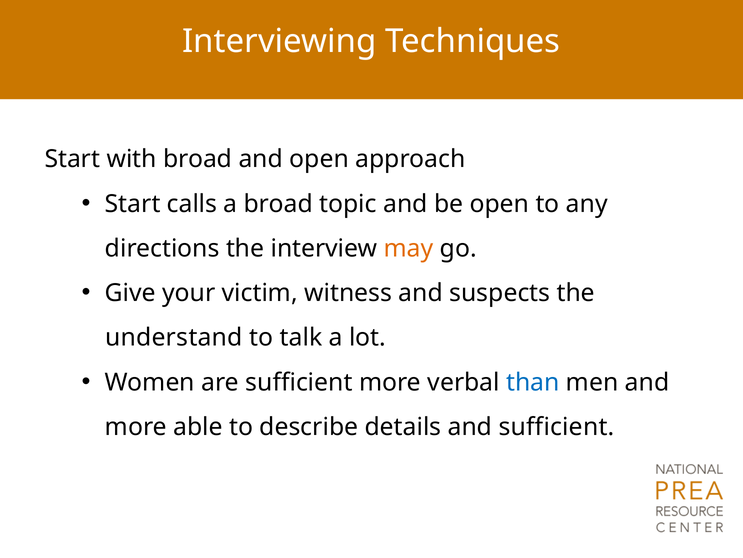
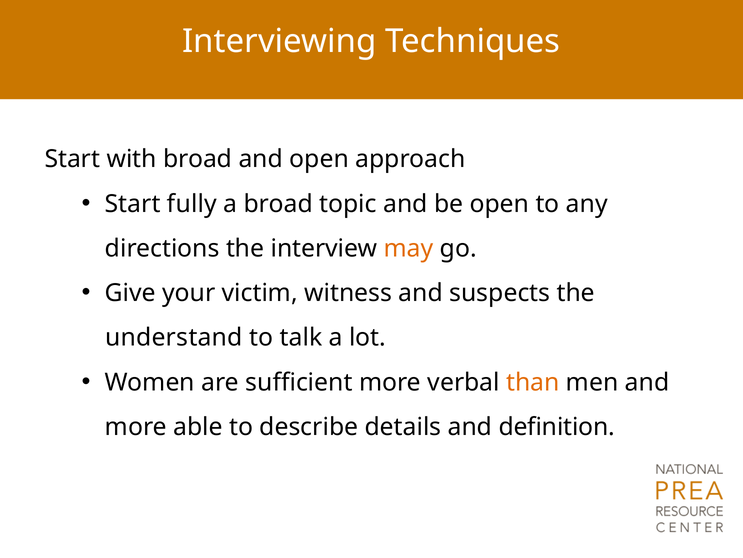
calls: calls -> fully (192, 204)
than colour: blue -> orange (533, 382)
and sufficient: sufficient -> definition (557, 426)
